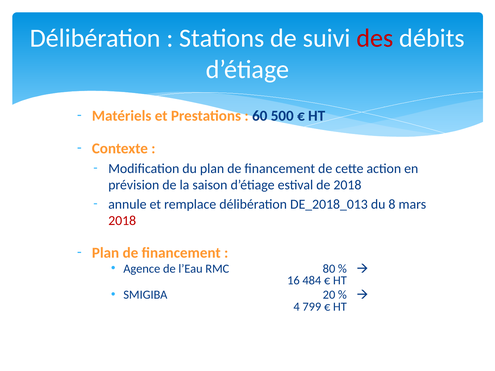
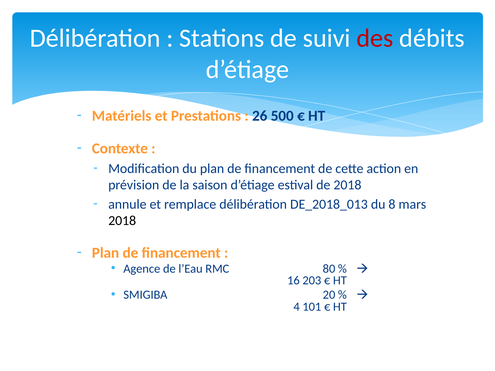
60: 60 -> 26 (260, 116)
2018 colour: red -> black (122, 221)
484: 484 -> 203 (312, 281)
799: 799 -> 101 (312, 307)
